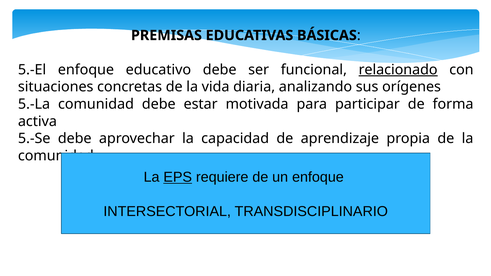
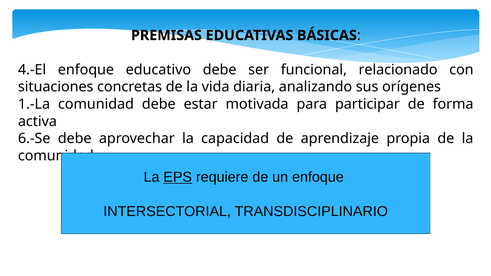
5.-El: 5.-El -> 4.-El (32, 70)
relacionado underline: present -> none (398, 70)
5.-La: 5.-La -> 1.-La (34, 104)
5.-Se: 5.-Se -> 6.-Se (34, 139)
